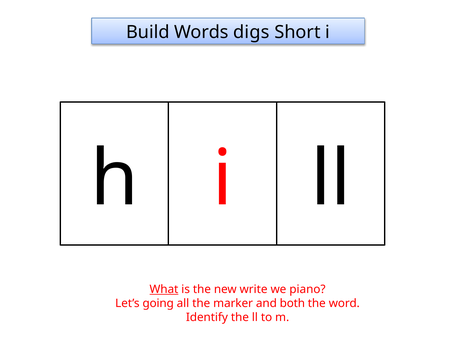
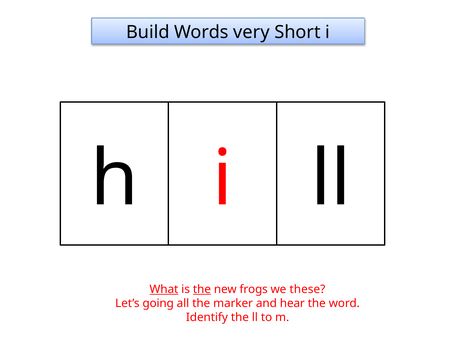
digs: digs -> very (251, 32)
the underline: none -> present (202, 290)
write: write -> frogs (254, 290)
piano: piano -> these (307, 290)
both: both -> hear (292, 304)
